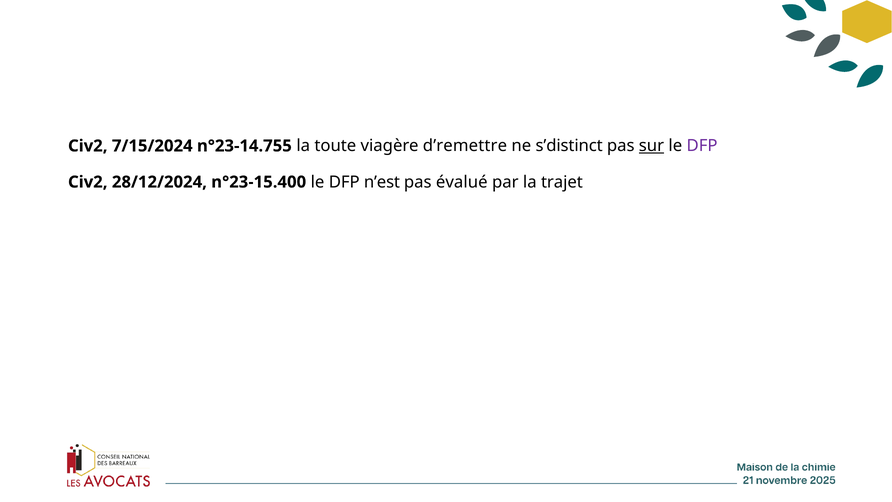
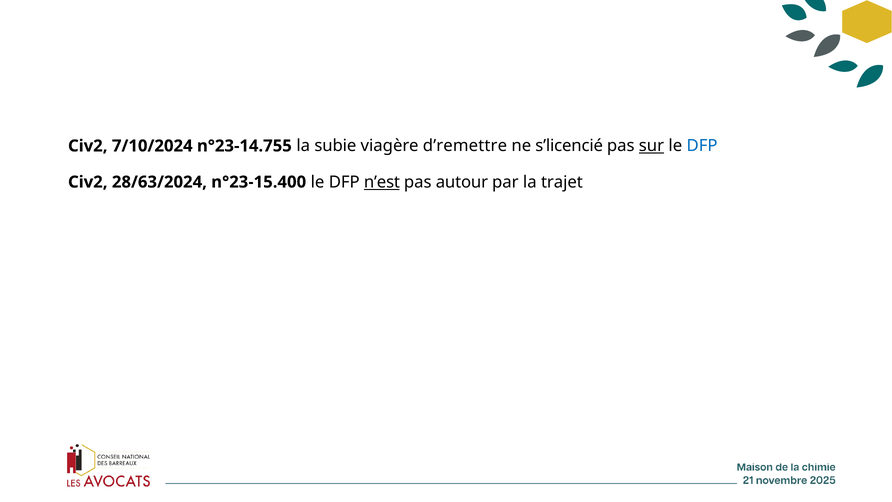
7/15/2024: 7/15/2024 -> 7/10/2024 (152, 146)
toute: toute -> subie (335, 146)
s’distinct: s’distinct -> s’licencié (569, 146)
DFP colour: purple -> blue (702, 146)
28/12/2024: 28/12/2024 -> 28/63/2024 (159, 182)
n’est underline: none -> present (382, 182)
évalué: évalué -> autour (462, 182)
